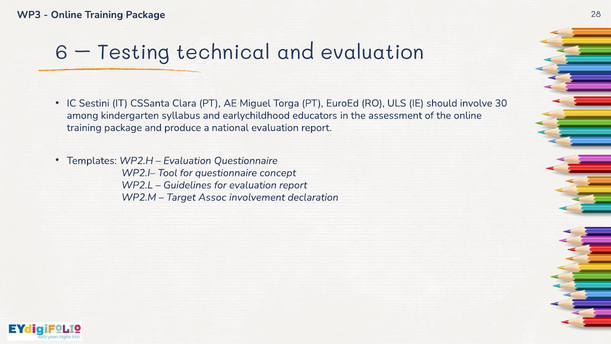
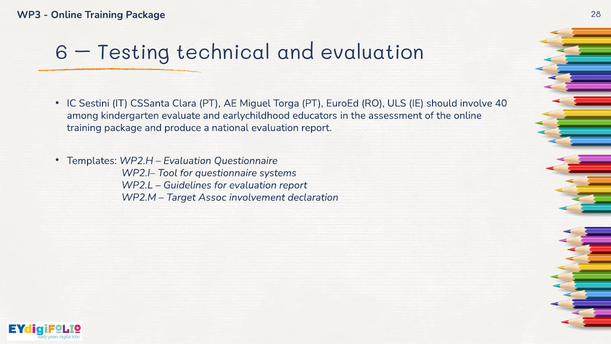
30: 30 -> 40 (501, 103)
syllabus: syllabus -> evaluate (181, 115)
concept: concept -> systems (278, 173)
